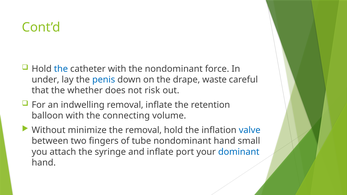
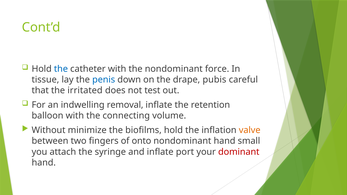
under: under -> tissue (45, 80)
waste: waste -> pubis (214, 80)
whether: whether -> irritated (85, 91)
risk: risk -> test (152, 91)
the removal: removal -> biofilms (143, 130)
valve colour: blue -> orange (250, 130)
tube: tube -> onto (141, 141)
dominant colour: blue -> red (239, 152)
